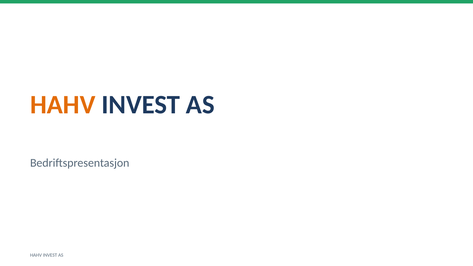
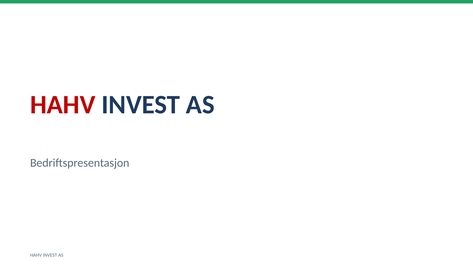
HAHV colour: orange -> red (63, 105)
